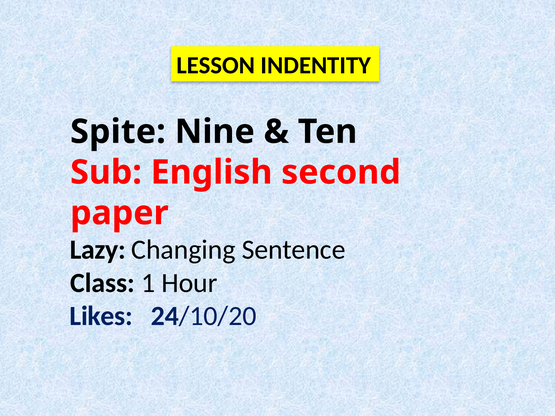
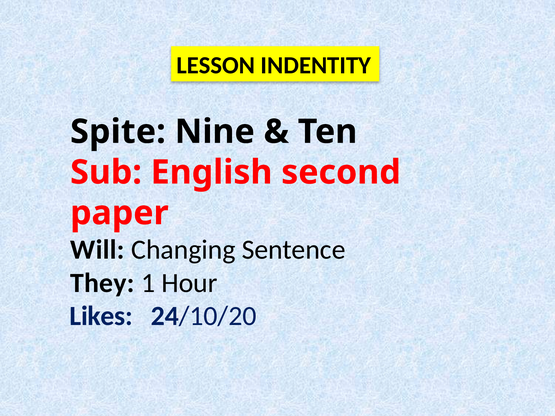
Lazy: Lazy -> Will (97, 250)
Class: Class -> They (102, 283)
